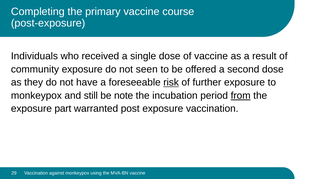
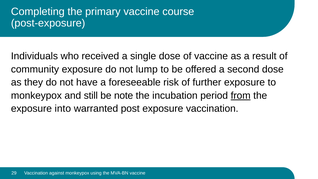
seen: seen -> lump (147, 69)
risk underline: present -> none (171, 82)
part: part -> into (63, 109)
